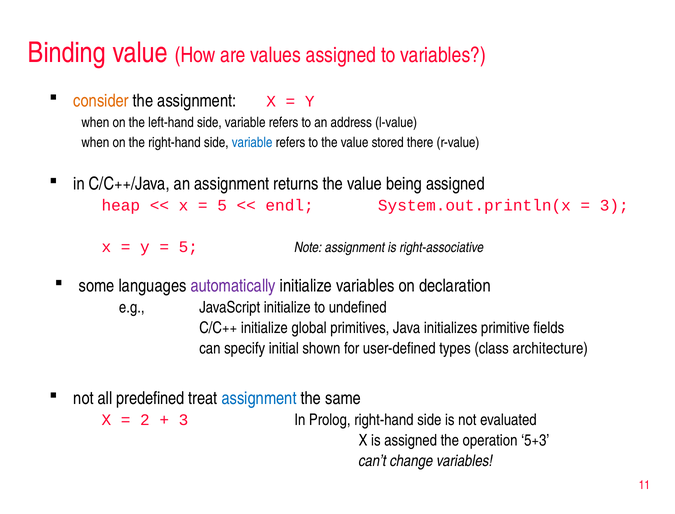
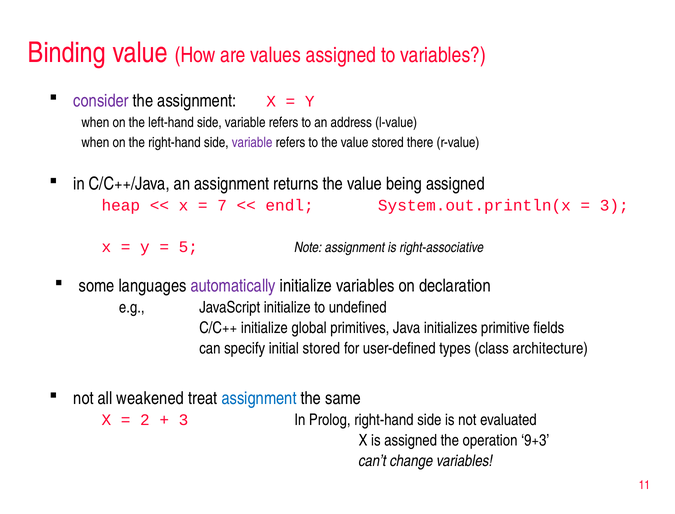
consider colour: orange -> purple (101, 101)
variable colour: blue -> purple (252, 143)
5: 5 -> 7 (222, 206)
initial shown: shown -> stored (321, 349)
predefined: predefined -> weakened (150, 398)
5+3: 5+3 -> 9+3 (535, 441)
